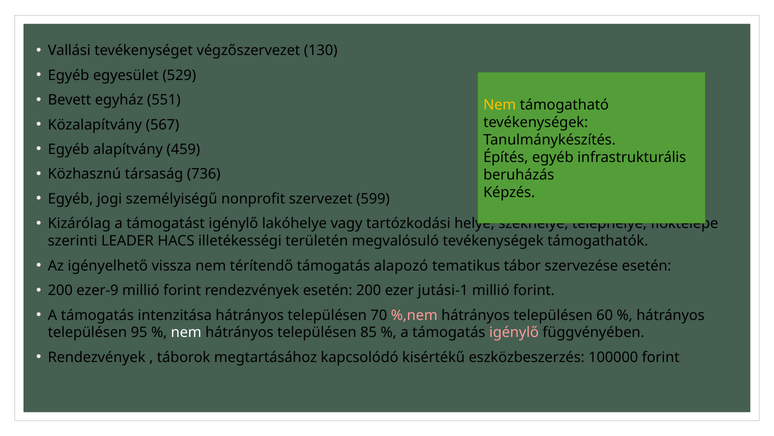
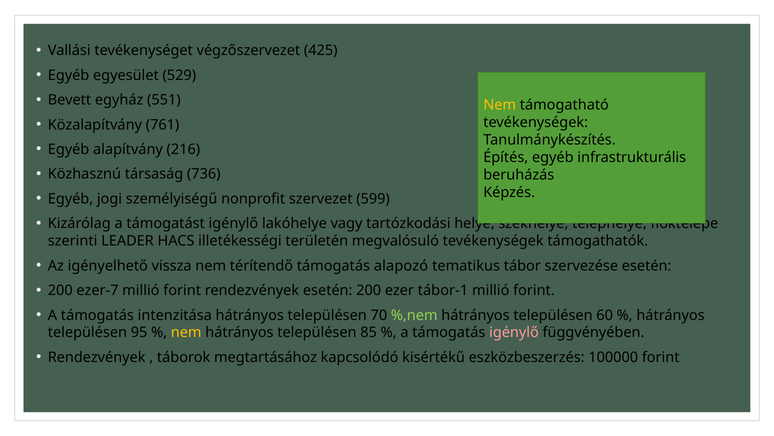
130: 130 -> 425 (321, 51)
567: 567 -> 761 (163, 125)
459: 459 -> 216 (183, 149)
ezer-9: ezer-9 -> ezer-7 (97, 290)
jutási-1: jutási-1 -> tábor-1 (443, 290)
%,nem colour: pink -> light green (414, 315)
nem colour: white -> yellow (186, 332)
